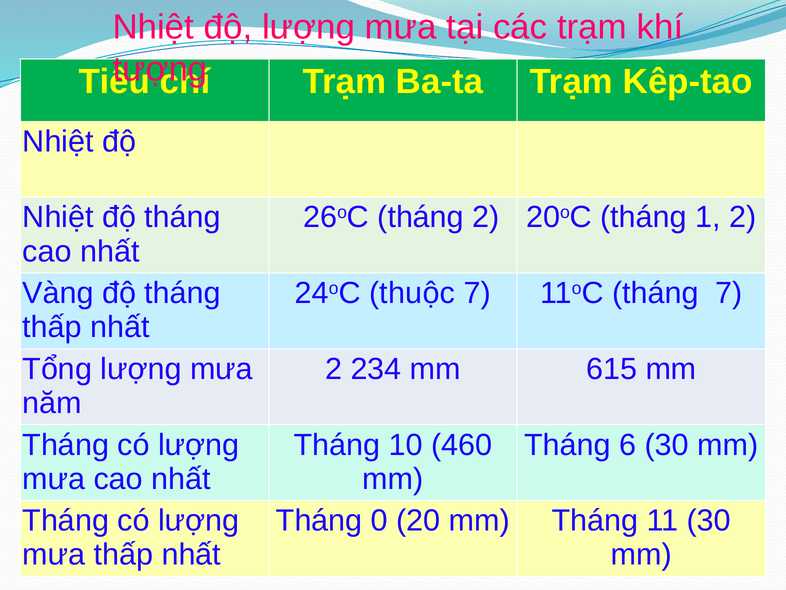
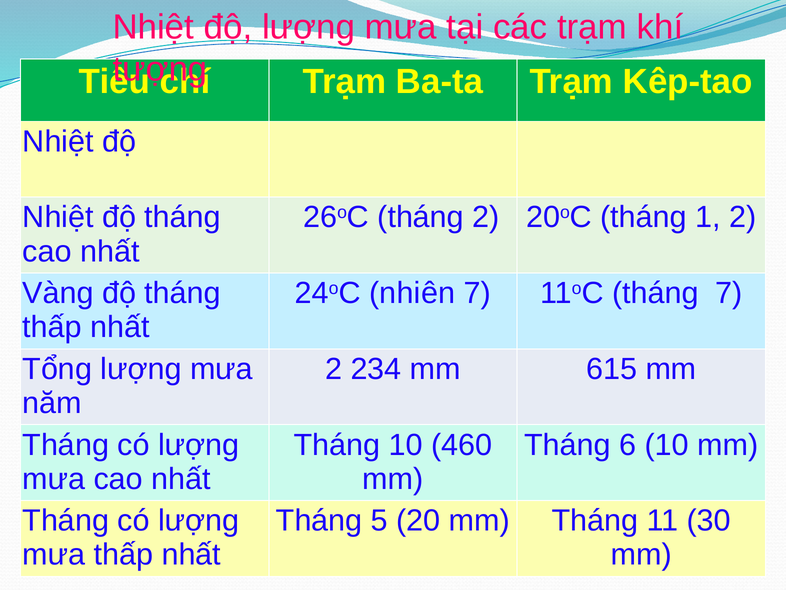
thuộc: thuộc -> nhiên (412, 293)
6 30: 30 -> 10 (667, 445)
0: 0 -> 5 (379, 520)
